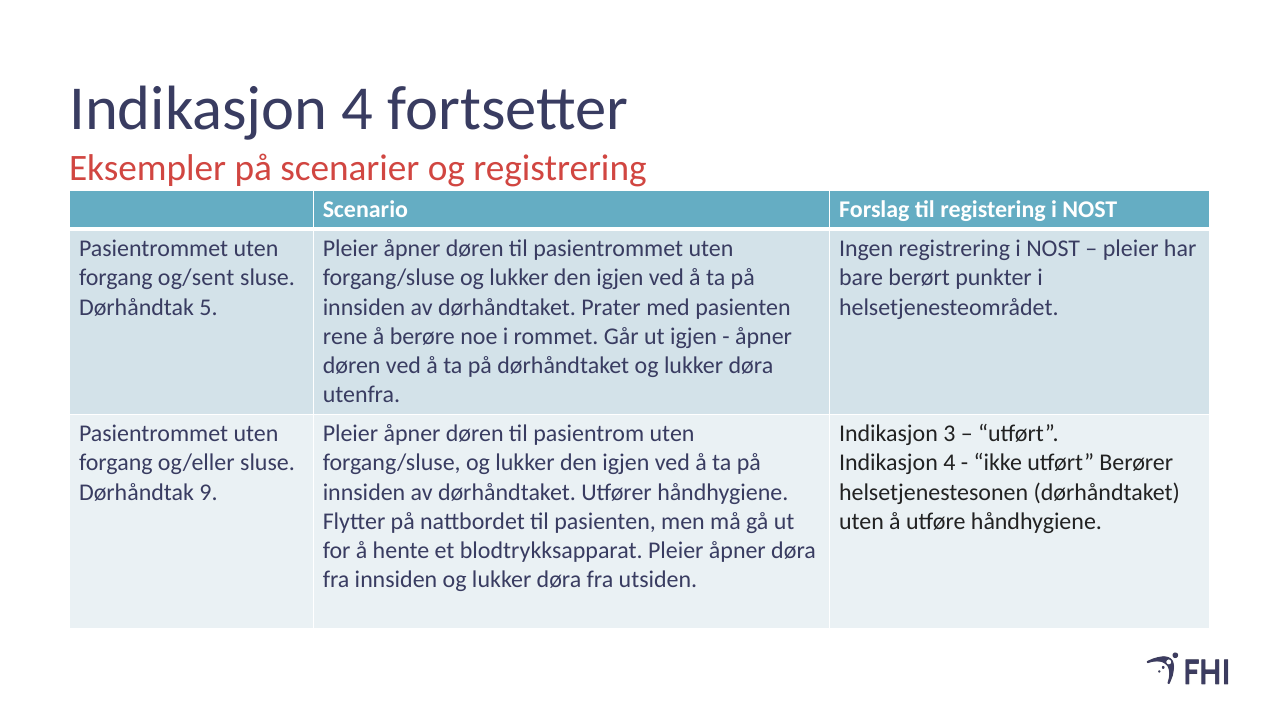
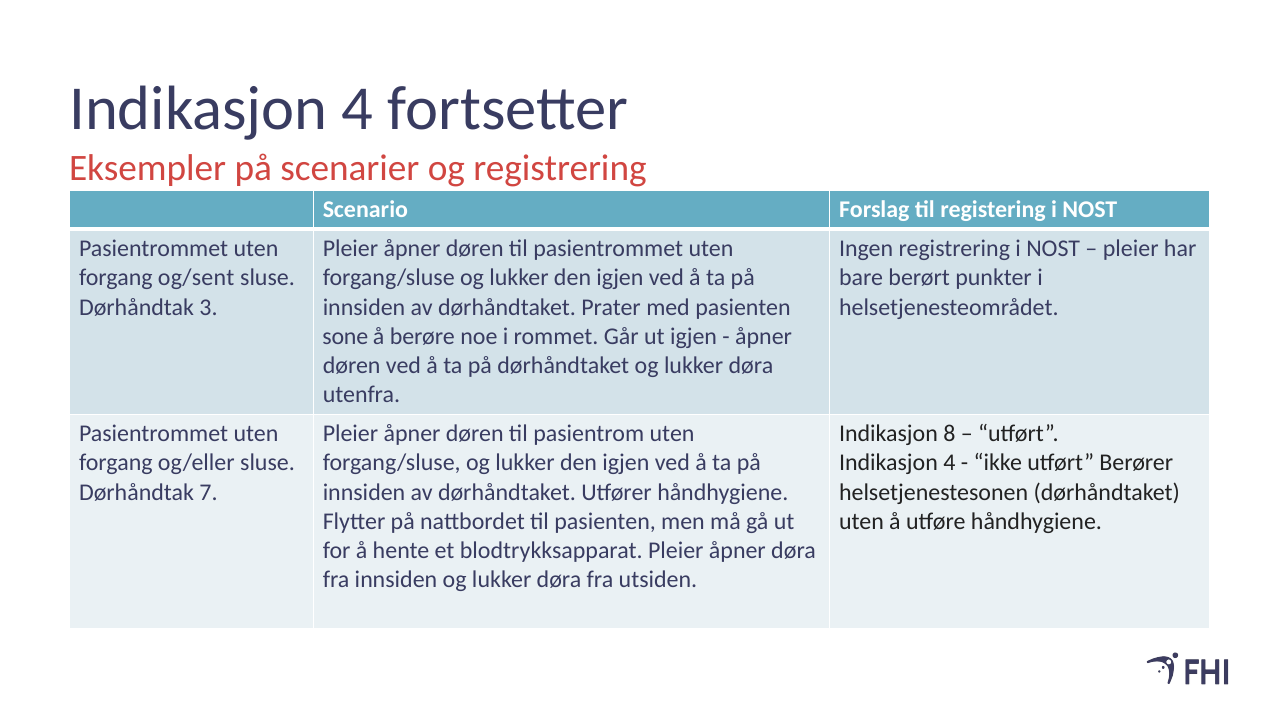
5: 5 -> 3 (209, 307)
rene: rene -> sone (345, 336)
3: 3 -> 8 (949, 434)
9: 9 -> 7 (209, 492)
